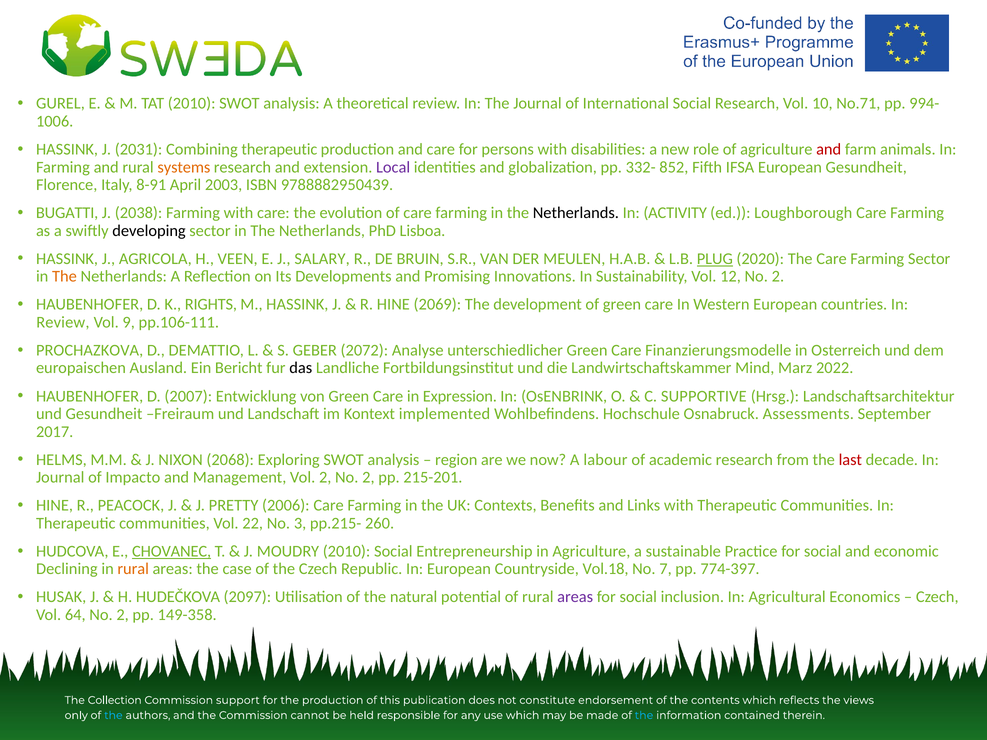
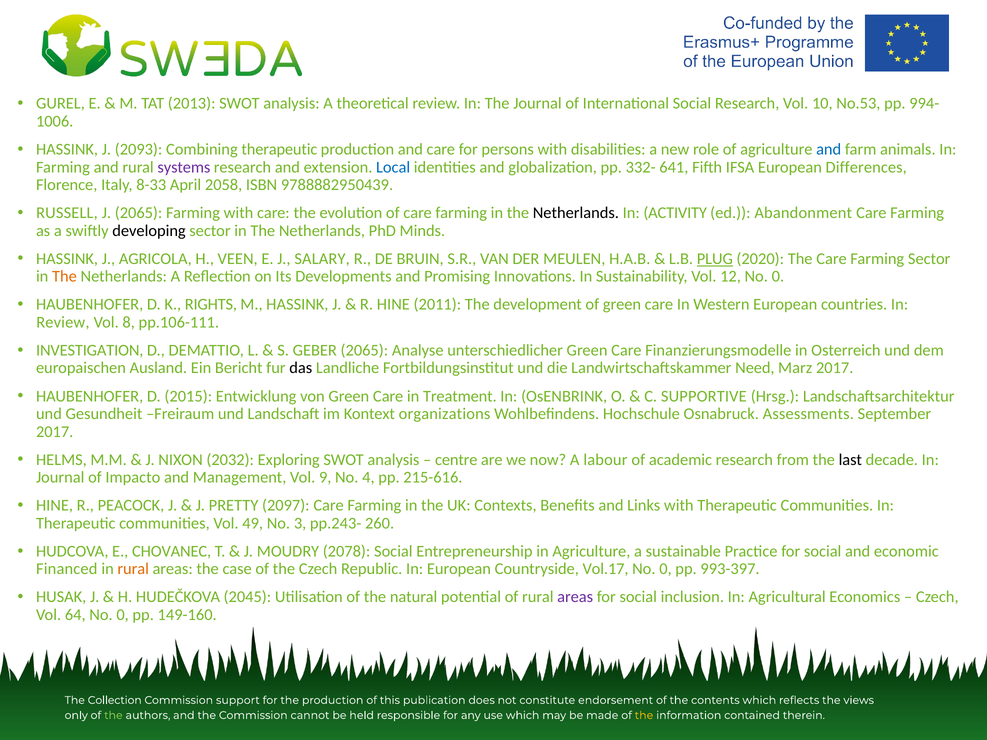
TAT 2010: 2010 -> 2013 (192, 104)
No.71: No.71 -> No.53 (858, 104)
2031: 2031 -> 2093 (139, 149)
and colour: red -> blue (829, 149)
systems colour: orange -> purple (184, 167)
Local colour: purple -> blue (393, 167)
852: 852 -> 641 (674, 167)
European Gesundheit: Gesundheit -> Differences (866, 167)
8-91: 8-91 -> 8-33 (151, 185)
2003: 2003 -> 2058 (224, 185)
BUGATTI: BUGATTI -> RUSSELL (67, 213)
J 2038: 2038 -> 2065 (139, 213)
Loughborough: Loughborough -> Abandonment (803, 213)
Lisboa: Lisboa -> Minds (422, 231)
12 No 2: 2 -> 0 (778, 277)
2069: 2069 -> 2011 (437, 305)
9: 9 -> 8 (129, 322)
PROCHAZKOVA: PROCHAZKOVA -> INVESTIGATION (90, 350)
GEBER 2072: 2072 -> 2065 (364, 350)
Mind: Mind -> Need (755, 368)
Marz 2022: 2022 -> 2017 (835, 368)
2007: 2007 -> 2015 (188, 396)
Expression: Expression -> Treatment (460, 396)
implemented: implemented -> organizations (445, 414)
2068: 2068 -> 2032 (230, 460)
region: region -> centre (456, 460)
last colour: red -> black (850, 460)
Vol 2: 2 -> 9 (325, 478)
2: 2 -> 4 (368, 478)
215-201: 215-201 -> 215-616 (433, 478)
2006: 2006 -> 2097 (286, 506)
22: 22 -> 49 (253, 523)
pp.215-: pp.215- -> pp.243- (336, 523)
CHOVANEC underline: present -> none (172, 551)
MOUDRY 2010: 2010 -> 2078 (347, 551)
Declining: Declining -> Financed (67, 569)
Vol.18: Vol.18 -> Vol.17 (606, 569)
7: 7 -> 0 (666, 569)
774-397: 774-397 -> 993-397 (730, 569)
2097: 2097 -> 2045 (247, 597)
64 No 2: 2 -> 0 (123, 615)
149-358: 149-358 -> 149-160 (187, 615)
the colour: light blue -> light green (113, 716)
the colour: light blue -> yellow (644, 716)
